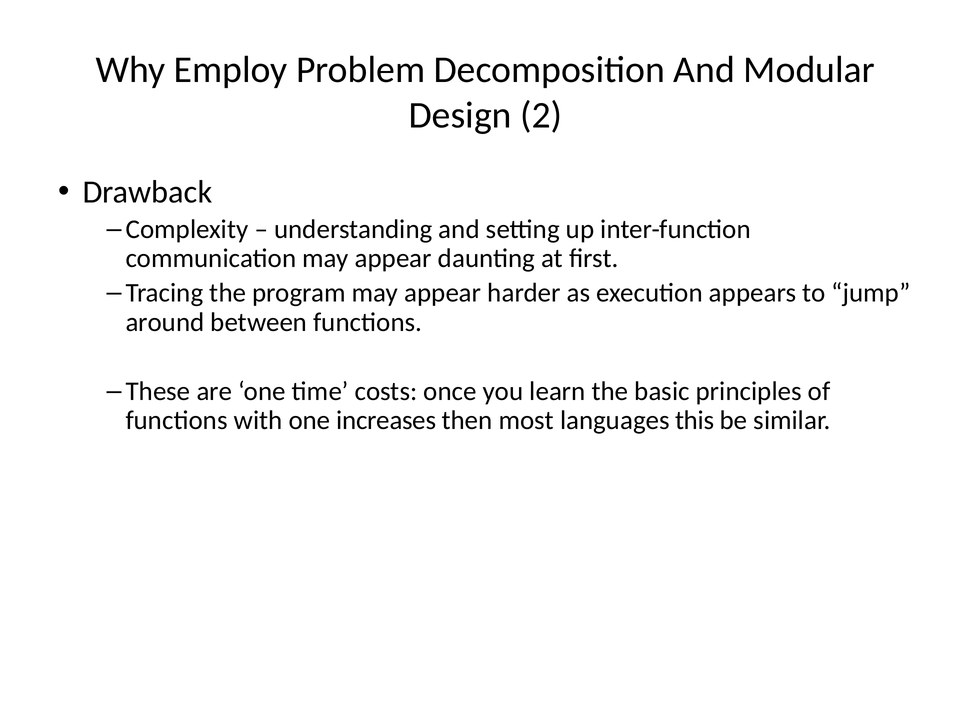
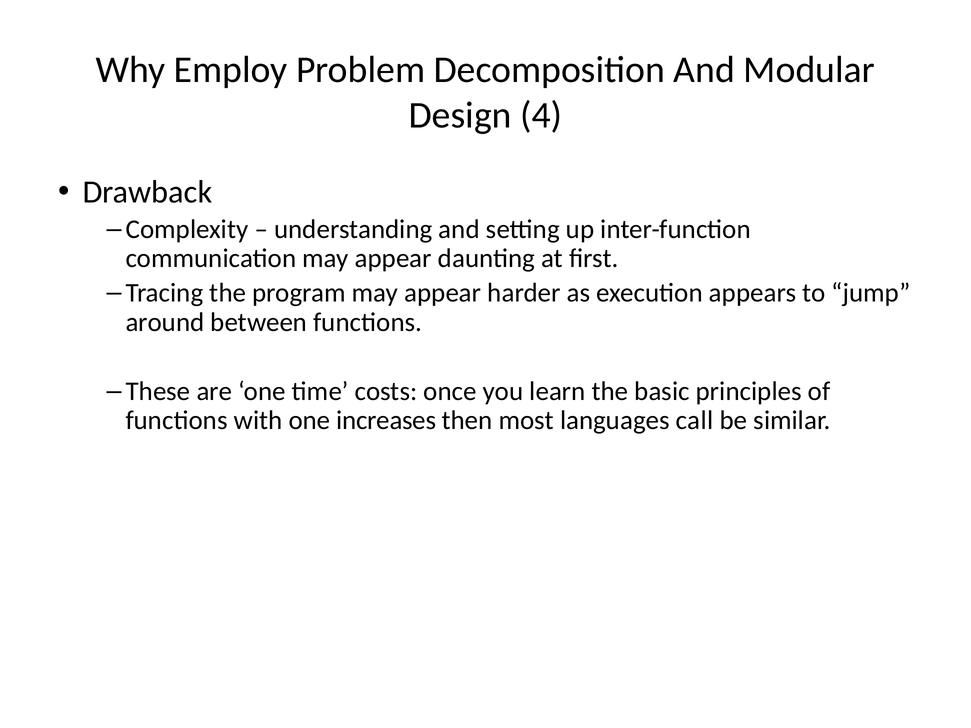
2: 2 -> 4 (541, 115)
this: this -> call (695, 420)
